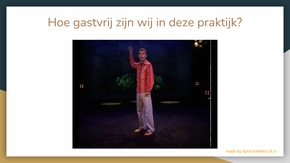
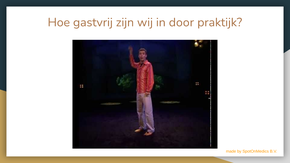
deze: deze -> door (181, 22)
